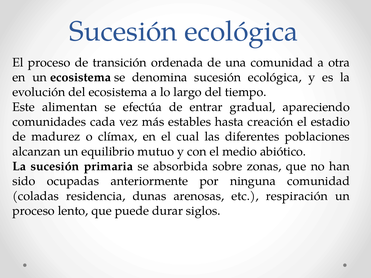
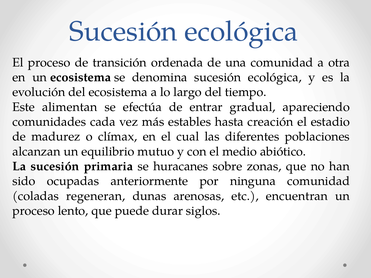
absorbida: absorbida -> huracanes (181, 166)
residencia: residencia -> regeneran (96, 196)
respiración: respiración -> encuentran (297, 196)
